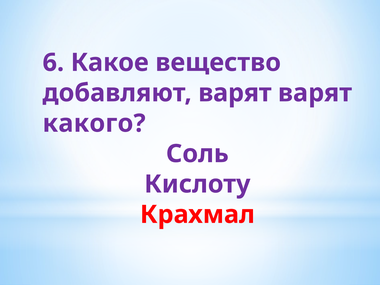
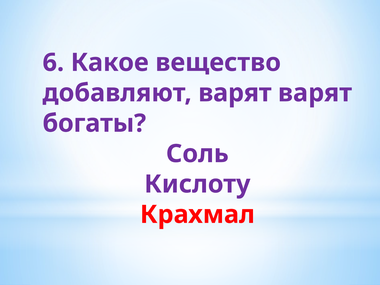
какого: какого -> богаты (94, 123)
